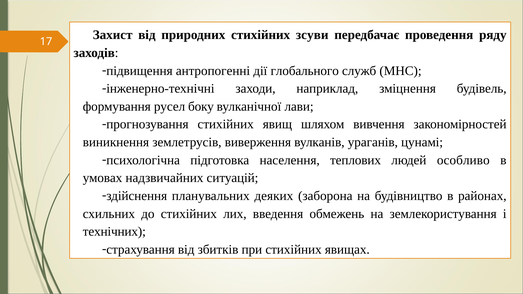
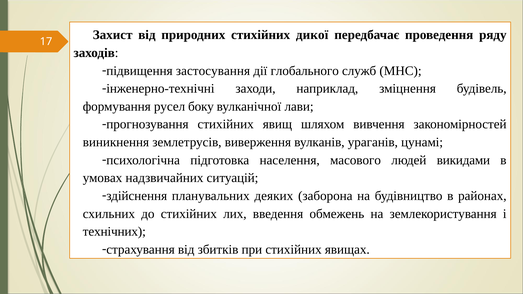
зсуви: зсуви -> дикої (312, 35)
антропогенні: антропогенні -> застосування (213, 71)
теплових: теплових -> масового (356, 160)
особливо: особливо -> викидами (463, 160)
